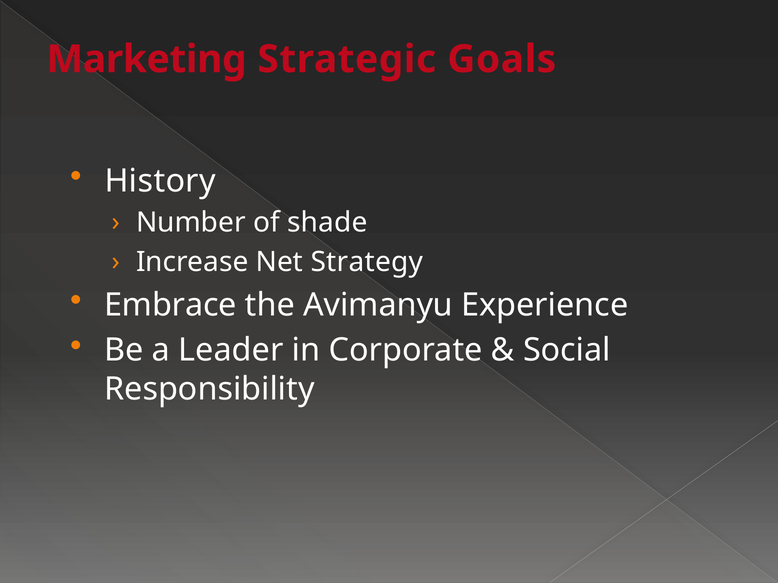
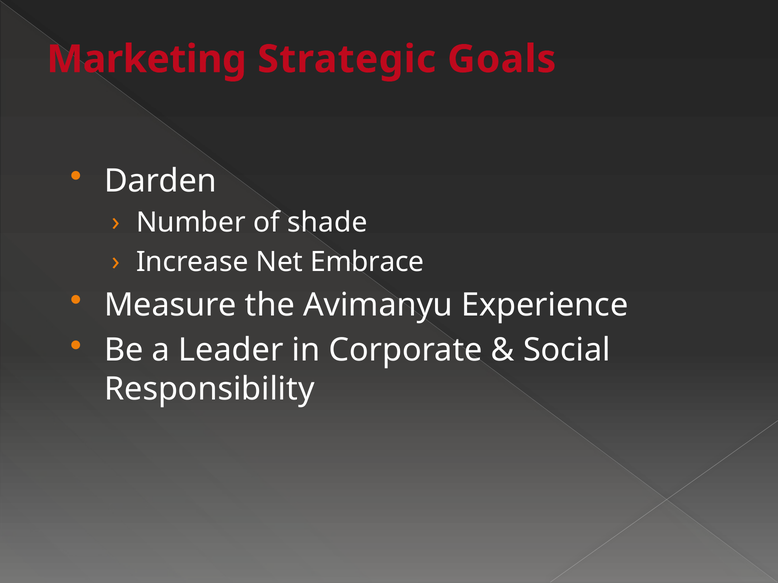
History: History -> Darden (160, 181)
Strategy: Strategy -> Embrace (367, 262)
Embrace: Embrace -> Measure (170, 305)
